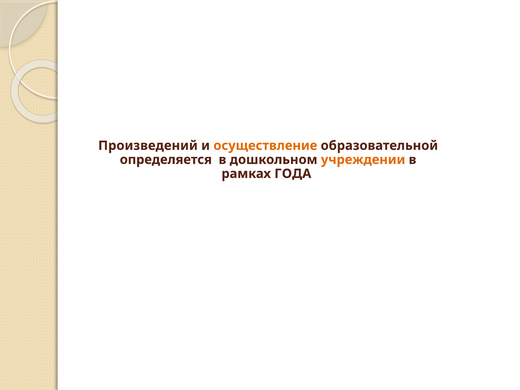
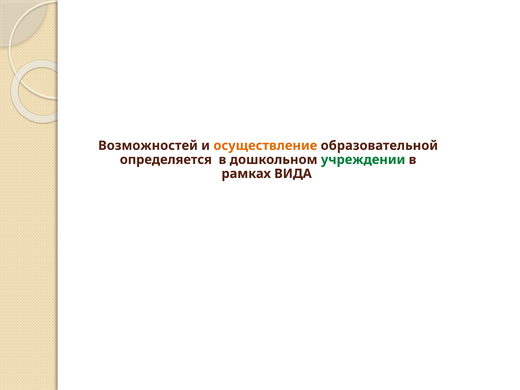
Произведений: Произведений -> Возможностей (148, 146)
учреждении colour: orange -> green (363, 160)
ГОДА: ГОДА -> ВИДА (293, 174)
